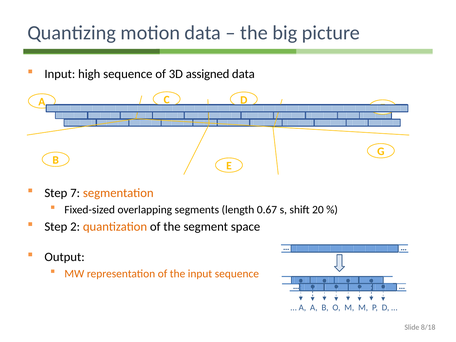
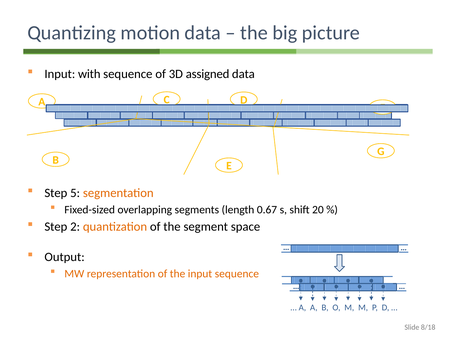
high: high -> with (89, 74)
7: 7 -> 5 (75, 193)
